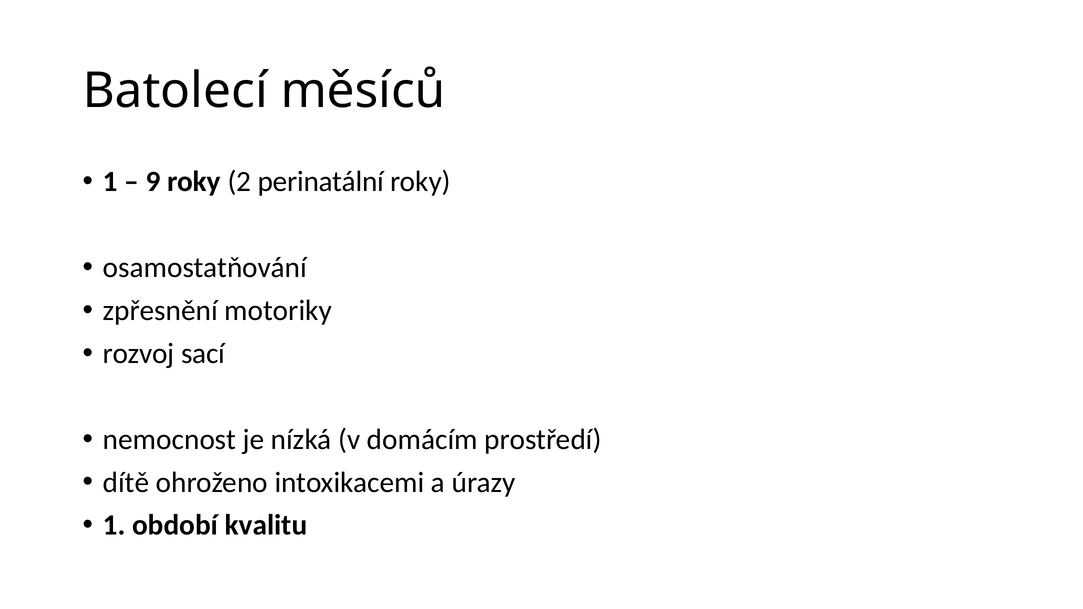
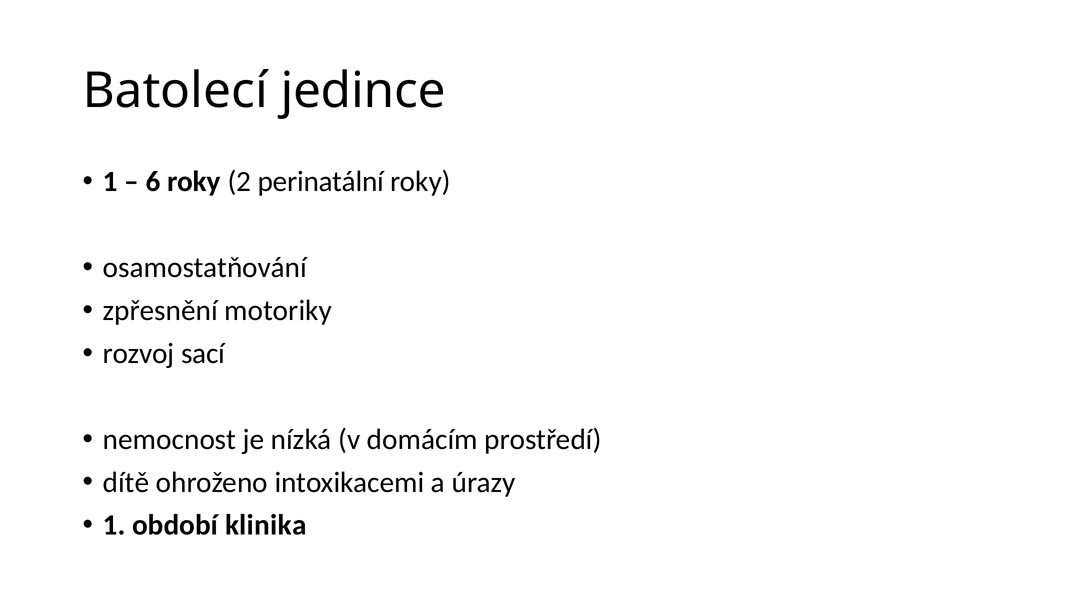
měsíců: měsíců -> jedince (363, 91)
9: 9 -> 6 (153, 182)
kvalitu: kvalitu -> klinika (266, 525)
